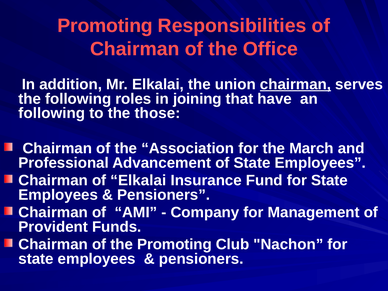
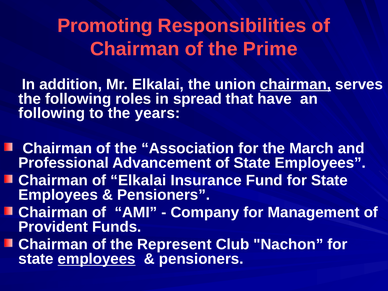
Office: Office -> Prime (270, 49)
joining: joining -> spread (197, 99)
those: those -> years (157, 113)
the Promoting: Promoting -> Represent (174, 244)
employees underline: none -> present (97, 259)
